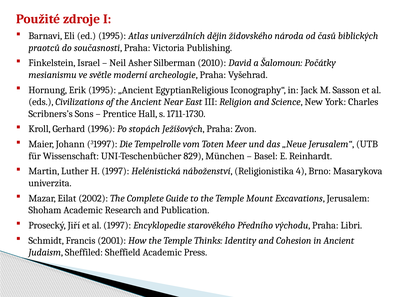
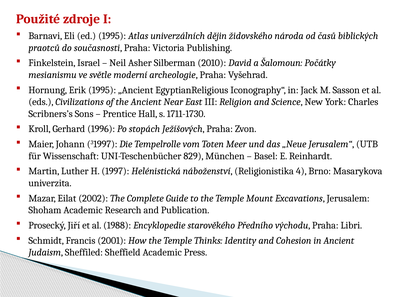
al 1997: 1997 -> 1988 (117, 225)
